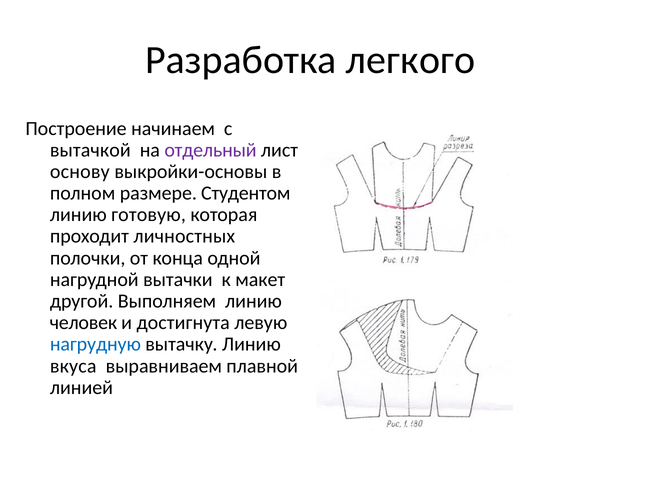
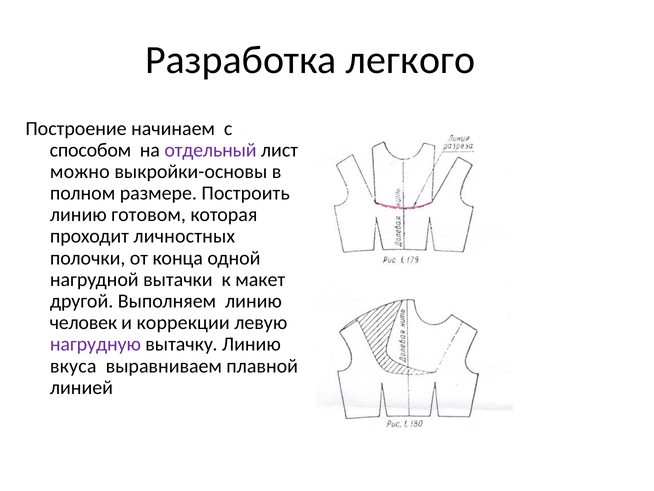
вытачкой: вытачкой -> способом (90, 150)
основу: основу -> можно (80, 171)
Студентом: Студентом -> Построить (246, 193)
готовую: готовую -> готовом (149, 215)
достигнута: достигнута -> коррекции (183, 322)
нагрудную colour: blue -> purple (95, 344)
